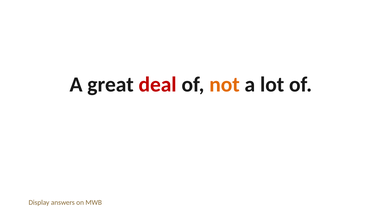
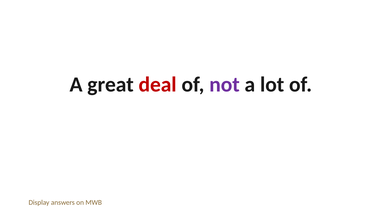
not colour: orange -> purple (225, 85)
